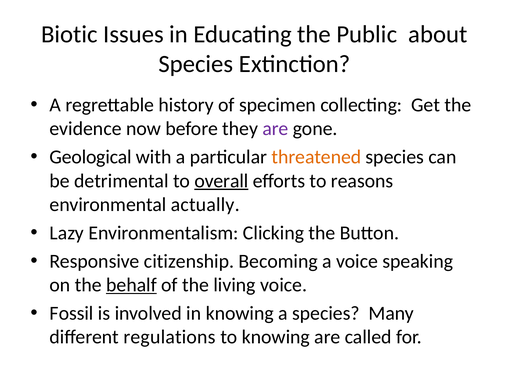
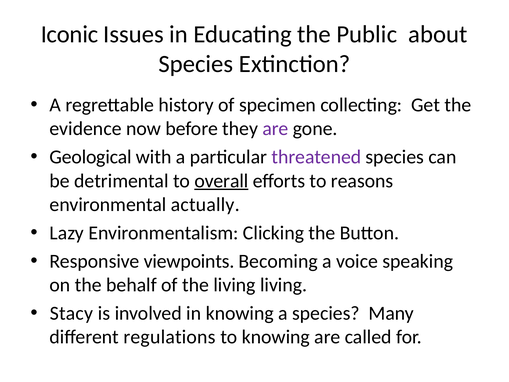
Biotic: Biotic -> Iconic (69, 34)
threatened colour: orange -> purple (316, 157)
citizenship: citizenship -> viewpoints (189, 261)
behalf underline: present -> none (131, 285)
living voice: voice -> living (284, 285)
Fossil: Fossil -> Stacy (71, 313)
